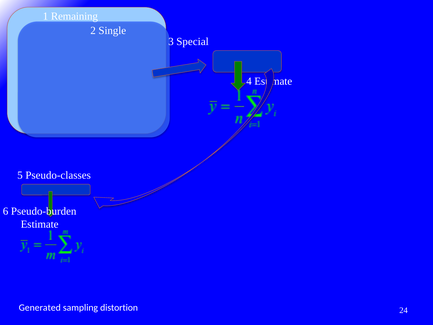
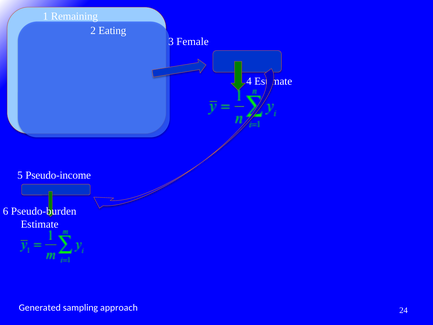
Single: Single -> Eating (112, 31)
Special: Special -> Female (193, 41)
Pseudo-classes: Pseudo-classes -> Pseudo-income (58, 175)
distortion: distortion -> approach (119, 307)
